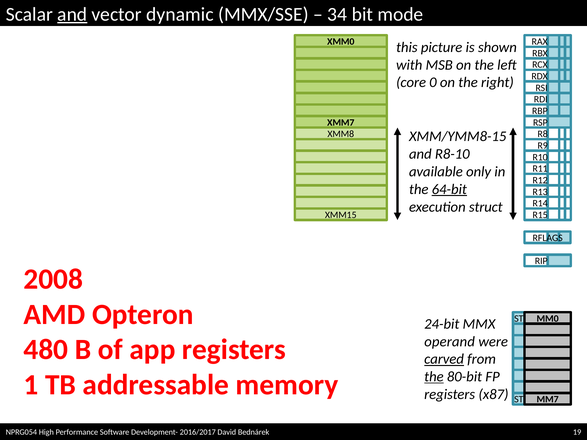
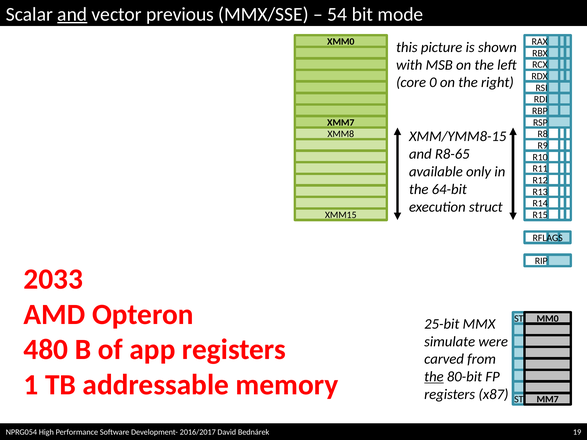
dynamic: dynamic -> previous (180, 14)
34: 34 -> 54 (337, 14)
R8-10: R8-10 -> R8-65 (452, 154)
64-bit underline: present -> none (449, 189)
2008: 2008 -> 2033 (53, 279)
24-bit: 24-bit -> 25-bit (442, 324)
operand: operand -> simulate (450, 342)
carved underline: present -> none (444, 359)
